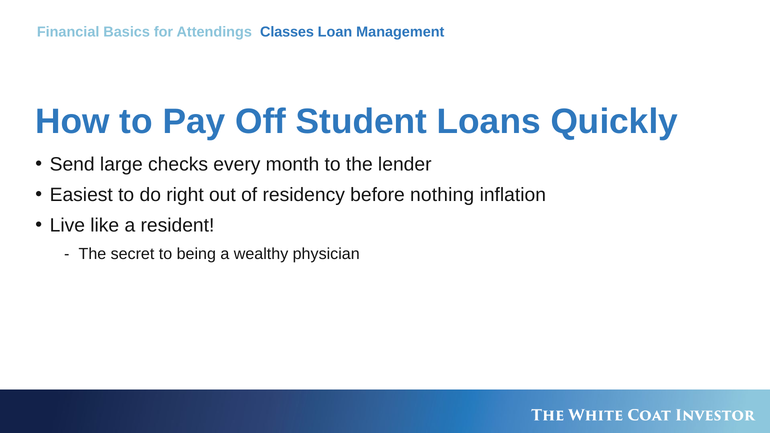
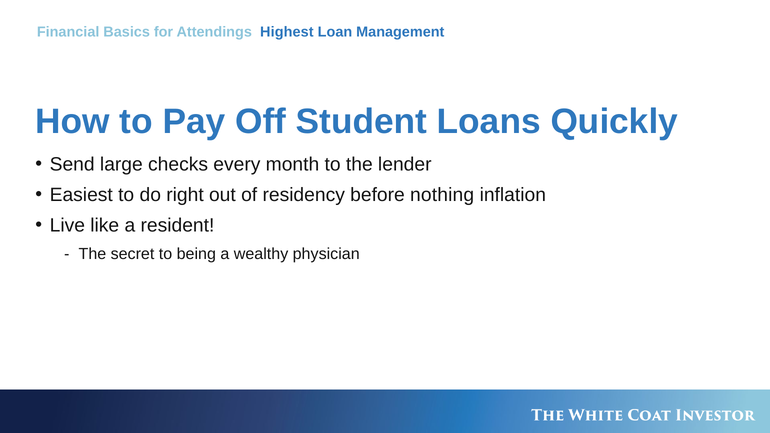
Classes: Classes -> Highest (287, 32)
